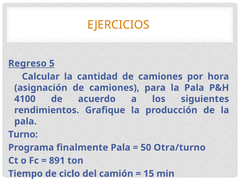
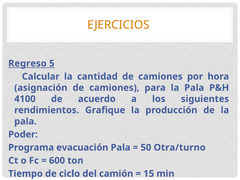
Turno: Turno -> Poder (23, 134)
finalmente: finalmente -> evacuación (82, 147)
891: 891 -> 600 (57, 161)
